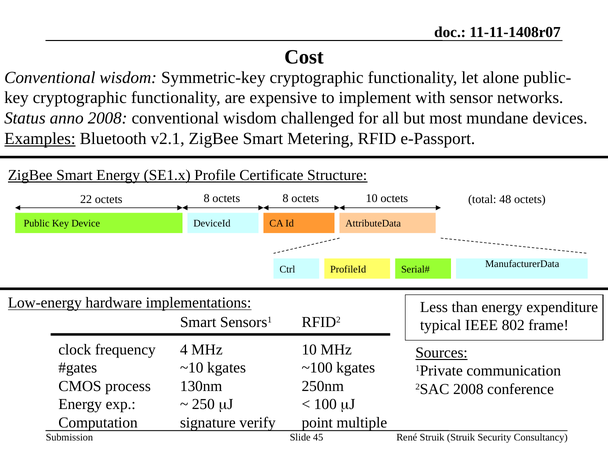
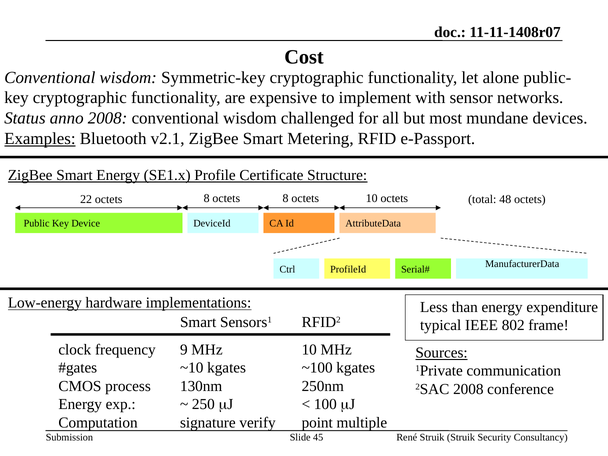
4: 4 -> 9 (184, 350)
